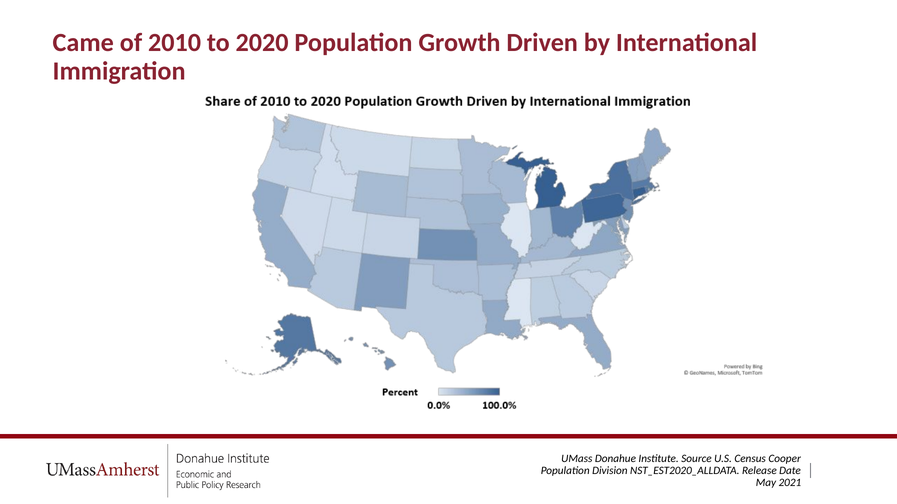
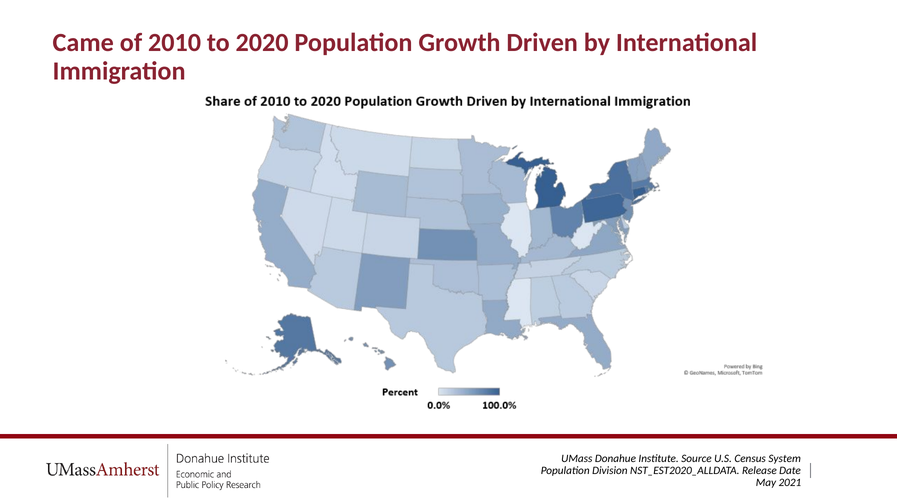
Cooper: Cooper -> System (785, 459)
